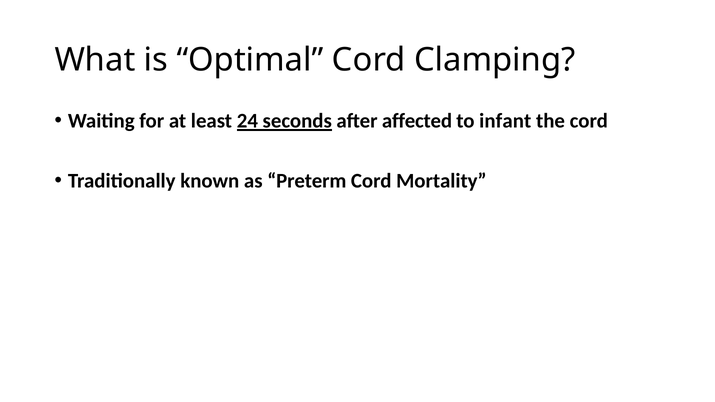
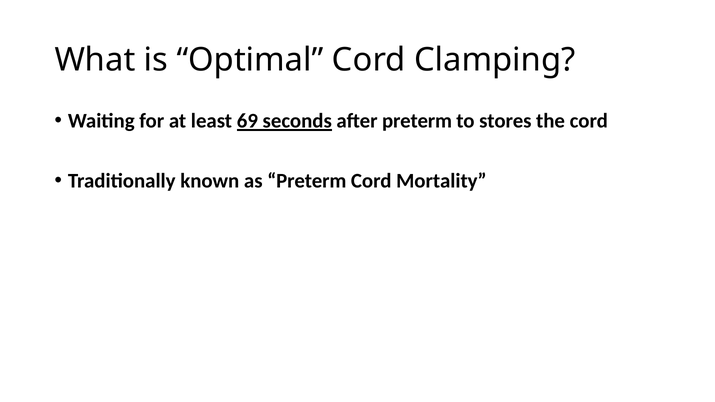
24: 24 -> 69 (247, 121)
after affected: affected -> preterm (417, 121)
infant: infant -> stores (505, 121)
